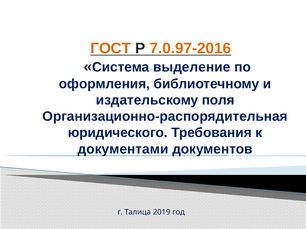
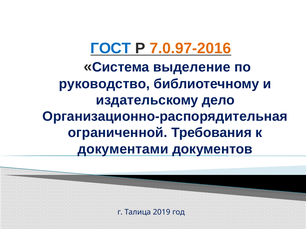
ГОСТ colour: orange -> blue (111, 48)
оформления: оформления -> руководство (104, 84)
поля: поля -> дело (218, 100)
юридического: юридического -> ограниченной (118, 133)
